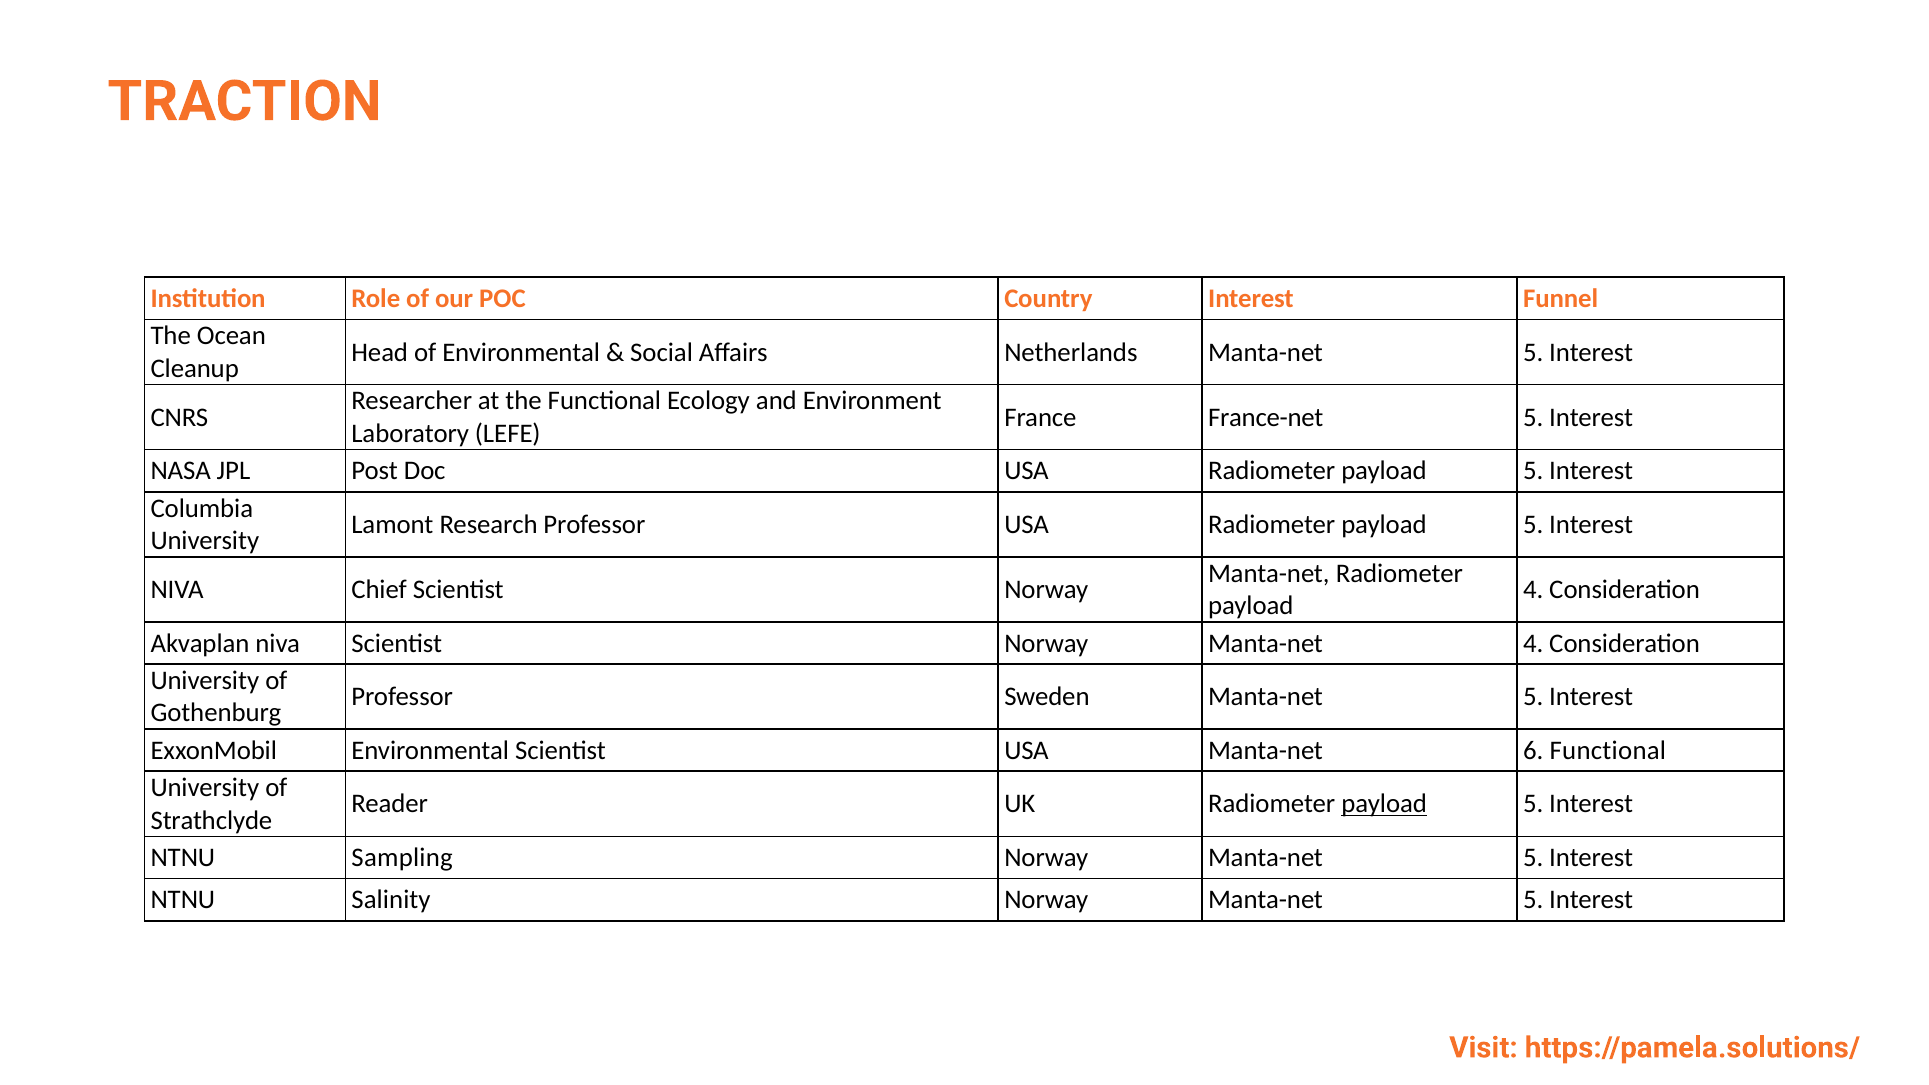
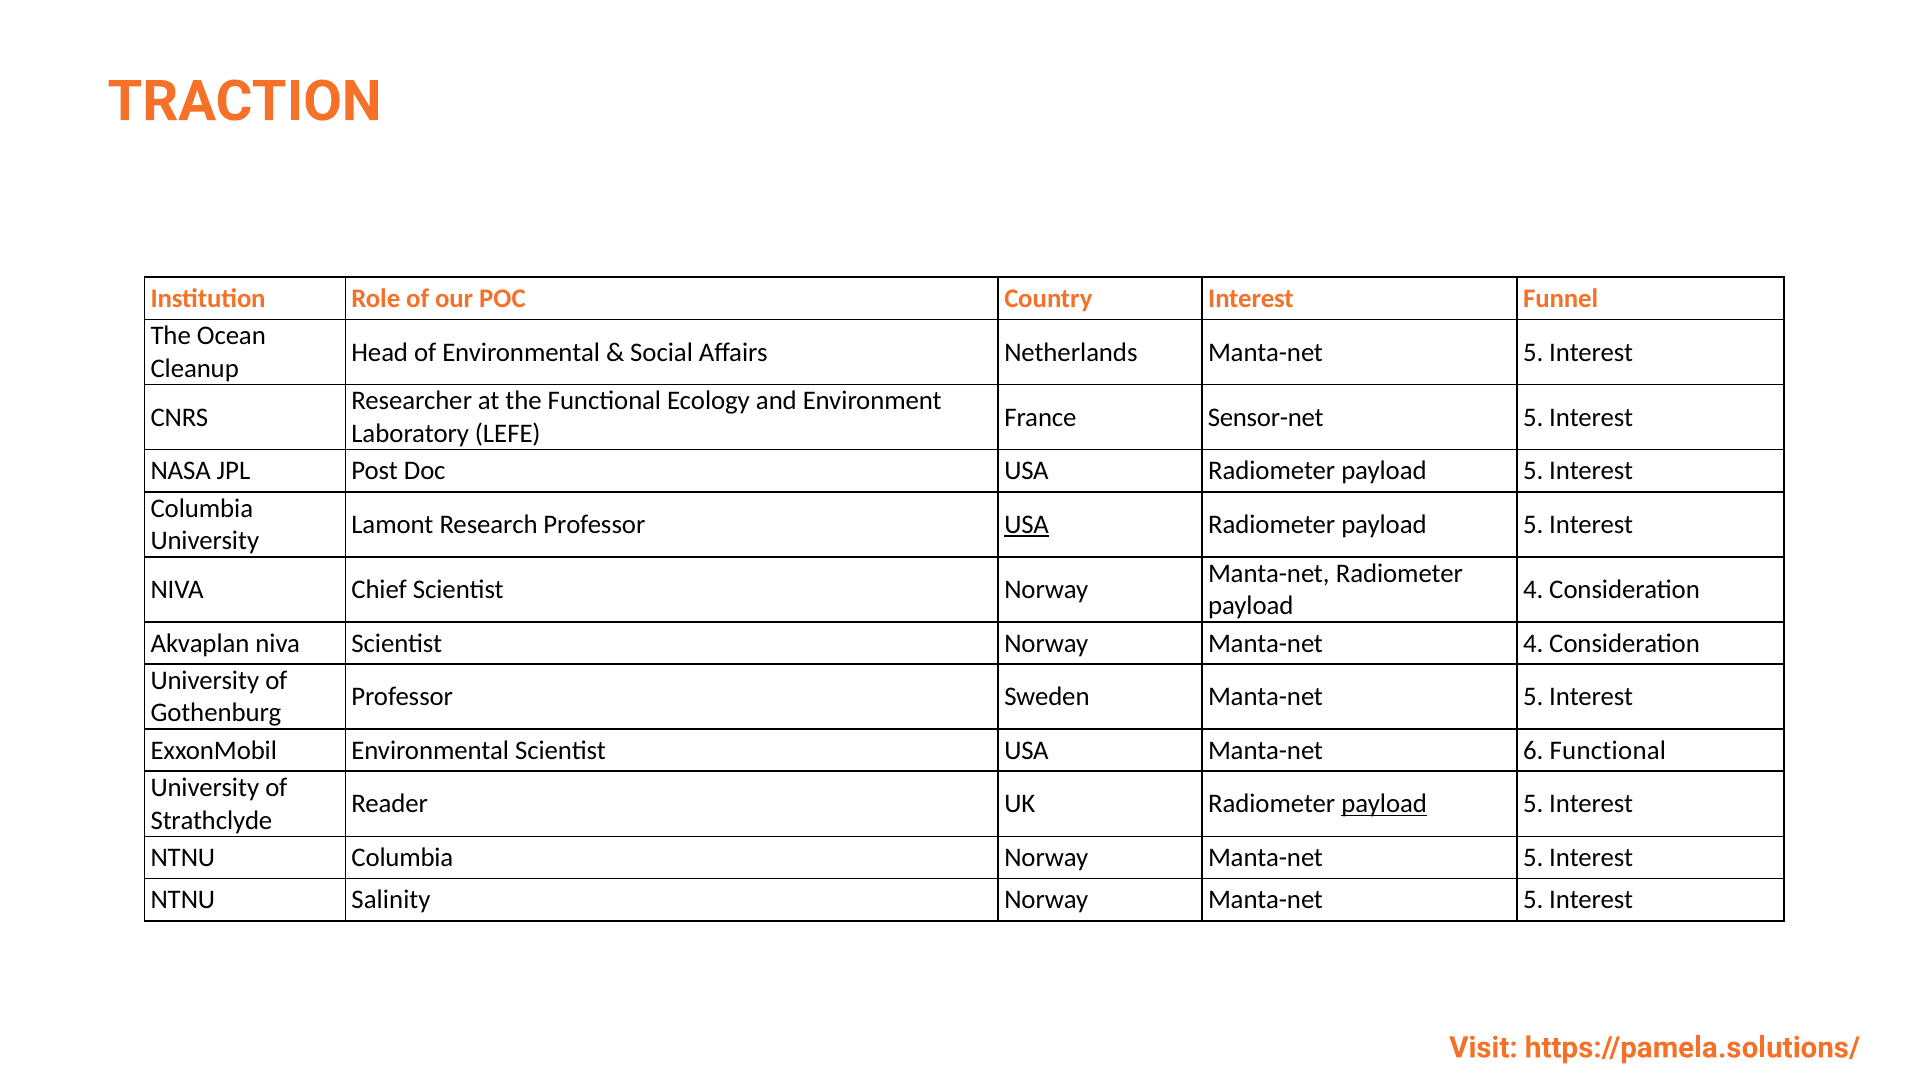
France-net: France-net -> Sensor-net (1266, 417)
USA underline: none -> present (1027, 525)
NTNU Sampling: Sampling -> Columbia (402, 858)
